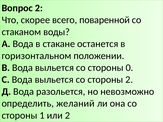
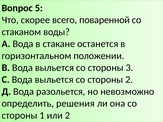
Вопрос 2: 2 -> 5 (39, 8)
0: 0 -> 3 (129, 68)
желаний: желаний -> решения (75, 104)
